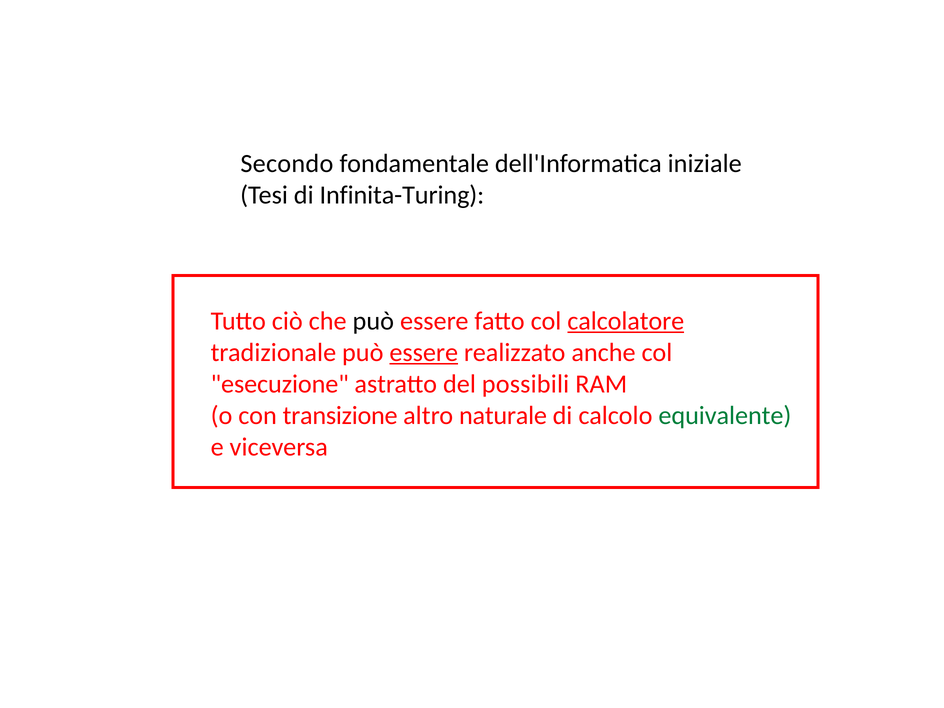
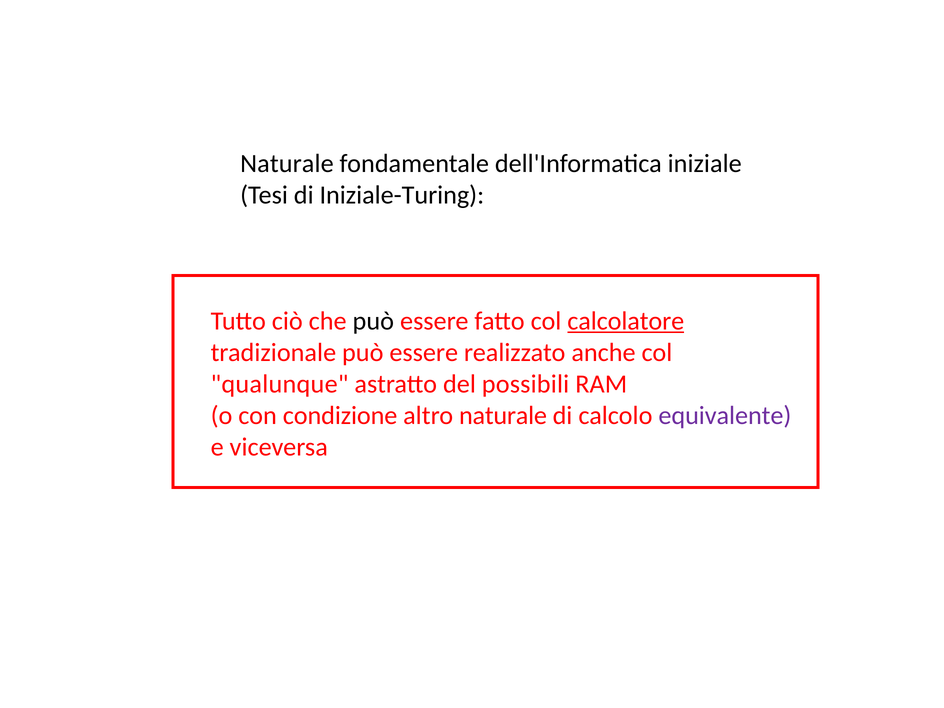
Secondo: Secondo -> Naturale (287, 164)
Infinita-Turing: Infinita-Turing -> Iniziale-Turing (402, 195)
essere underline: present -> none (424, 353)
esecuzione: esecuzione -> qualunque (280, 384)
transizione: transizione -> condizione (340, 416)
equivalente colour: green -> purple (725, 416)
